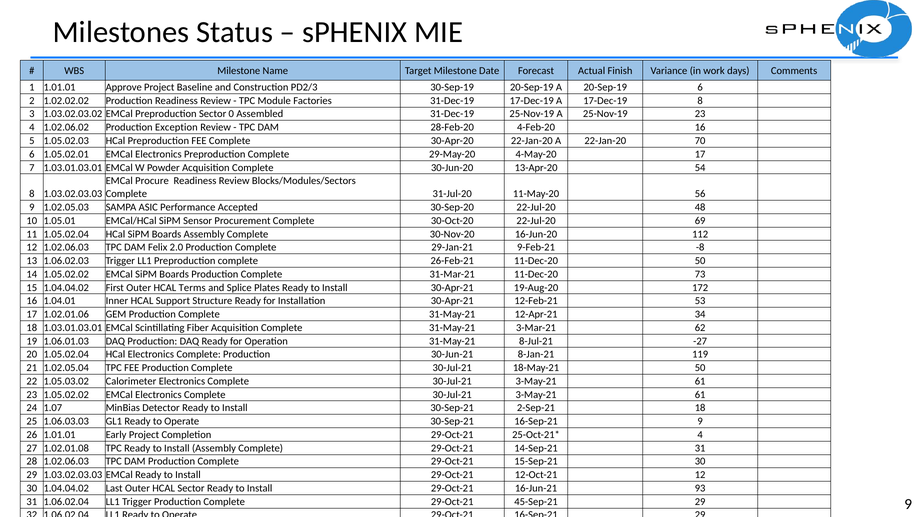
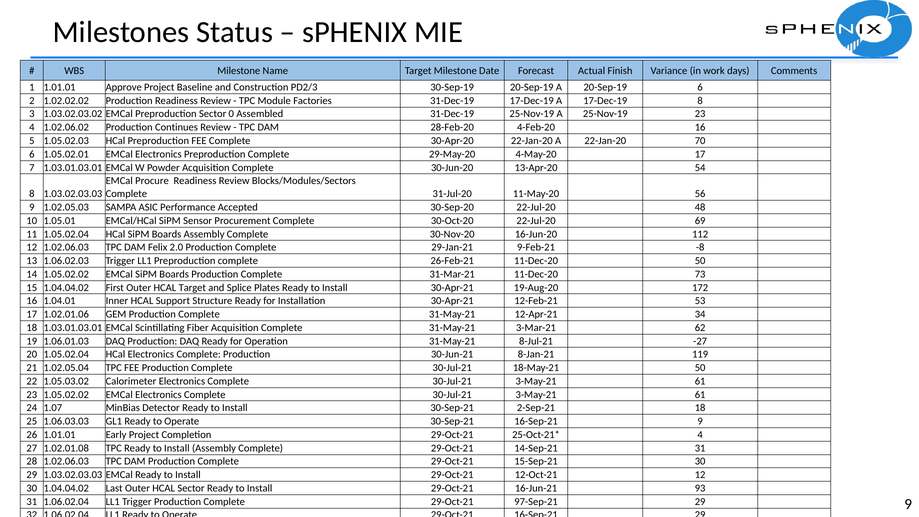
Exception: Exception -> Continues (176, 127)
HCAL Terms: Terms -> Target (192, 288)
45-Sep-21: 45-Sep-21 -> 97-Sep-21 (536, 502)
